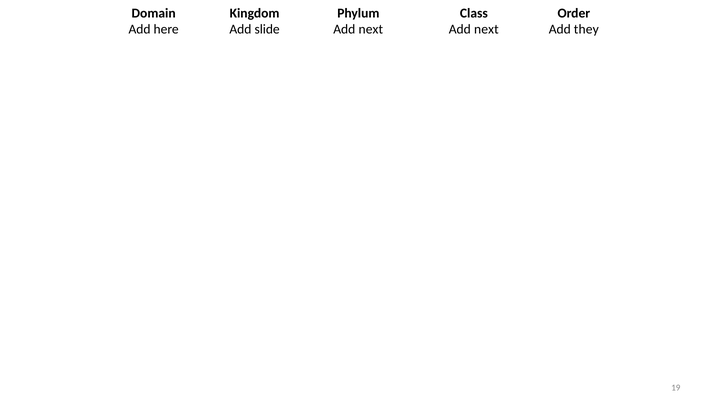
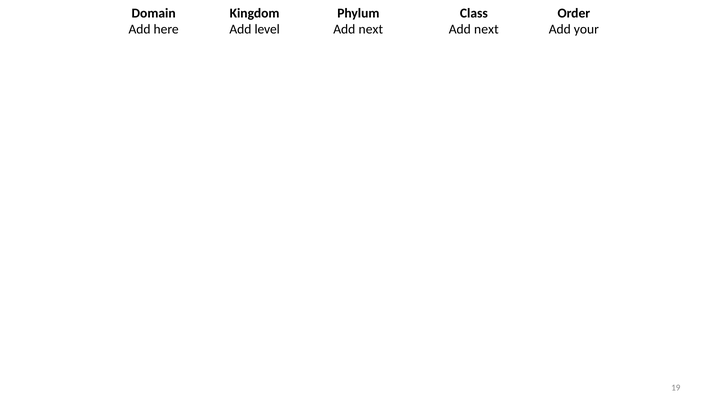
slide: slide -> level (267, 29)
they: they -> your (586, 29)
